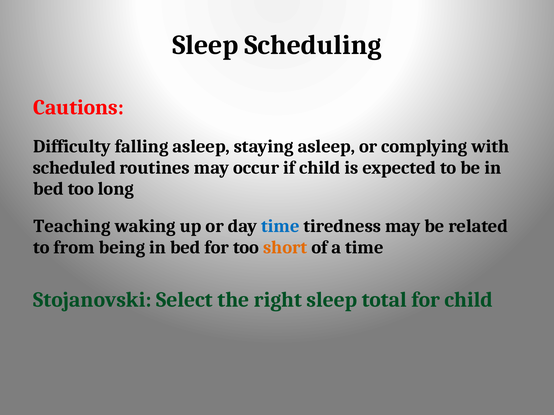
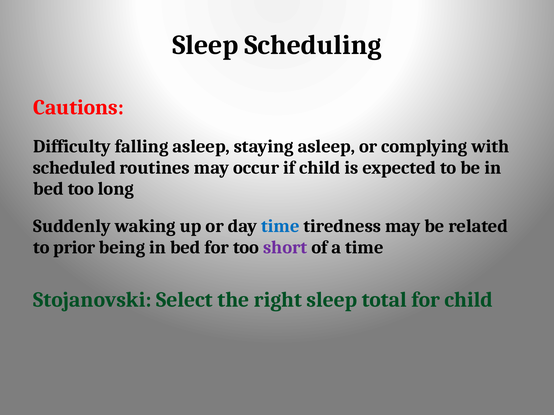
Teaching: Teaching -> Suddenly (72, 226)
from: from -> prior (74, 248)
short colour: orange -> purple (285, 248)
